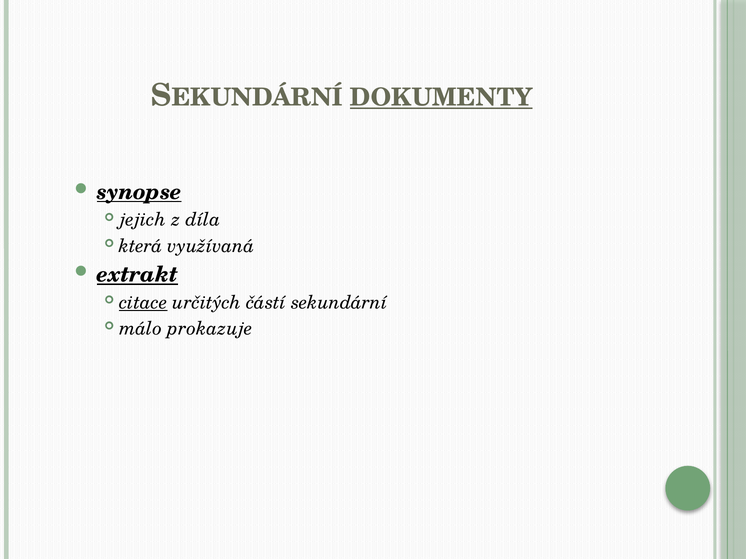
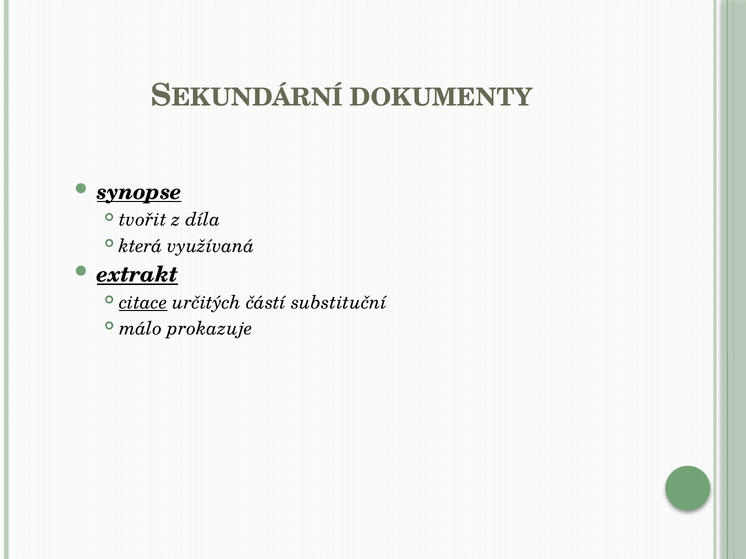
DOKUMENTY underline: present -> none (441, 98)
jejich: jejich -> tvořit (143, 220)
sekundární: sekundární -> substituční (339, 303)
